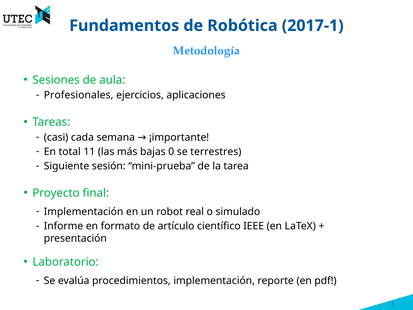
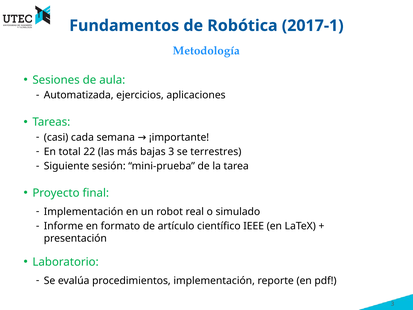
Profesionales: Profesionales -> Automatizada (79, 95)
11: 11 -> 22 (89, 152)
bajas 0: 0 -> 3 (171, 152)
